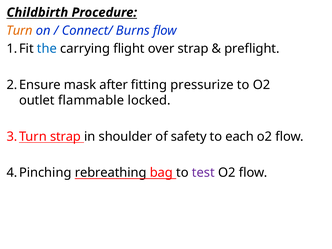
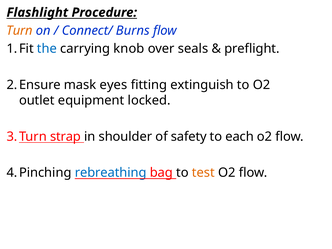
Childbirth: Childbirth -> Flashlight (37, 13)
flight: flight -> knob (129, 49)
over strap: strap -> seals (193, 49)
after: after -> eyes (113, 85)
pressurize: pressurize -> extinguish (202, 85)
flammable: flammable -> equipment (91, 100)
rebreathing colour: black -> blue (111, 173)
test colour: purple -> orange (203, 173)
